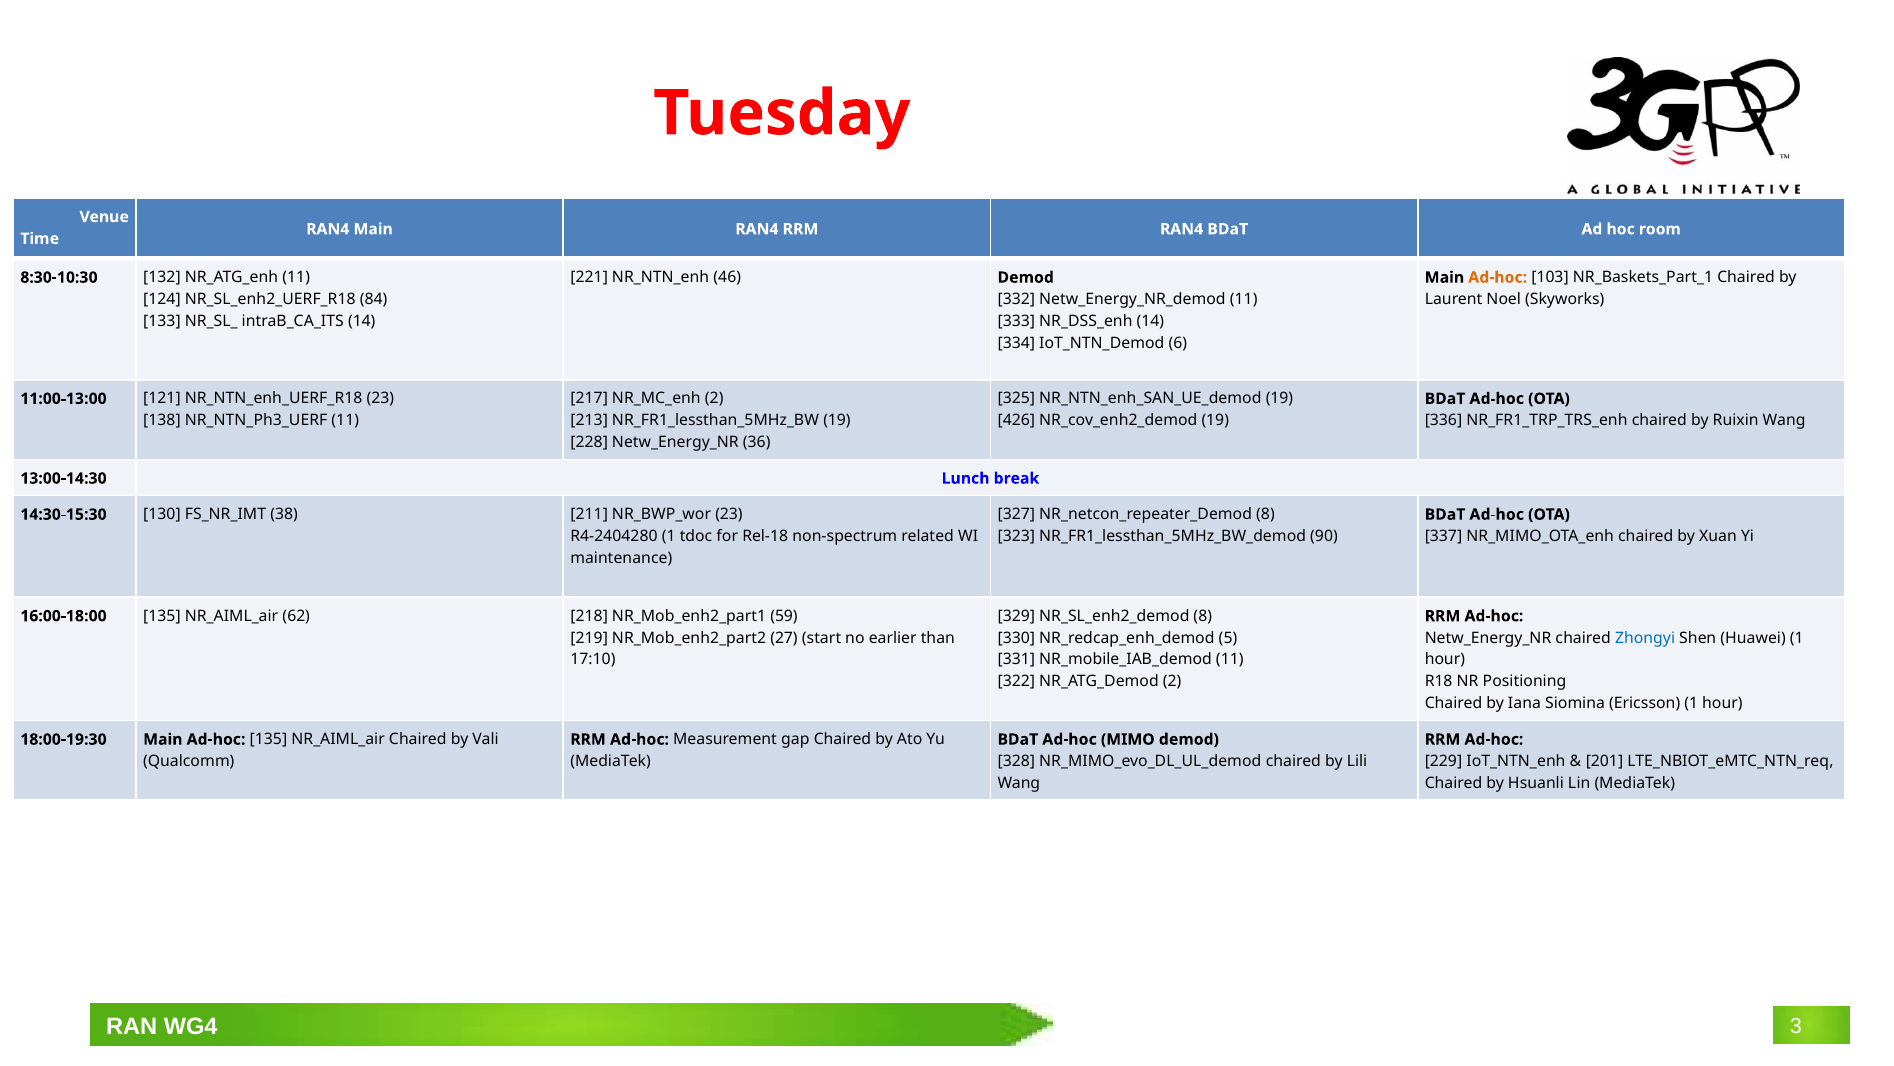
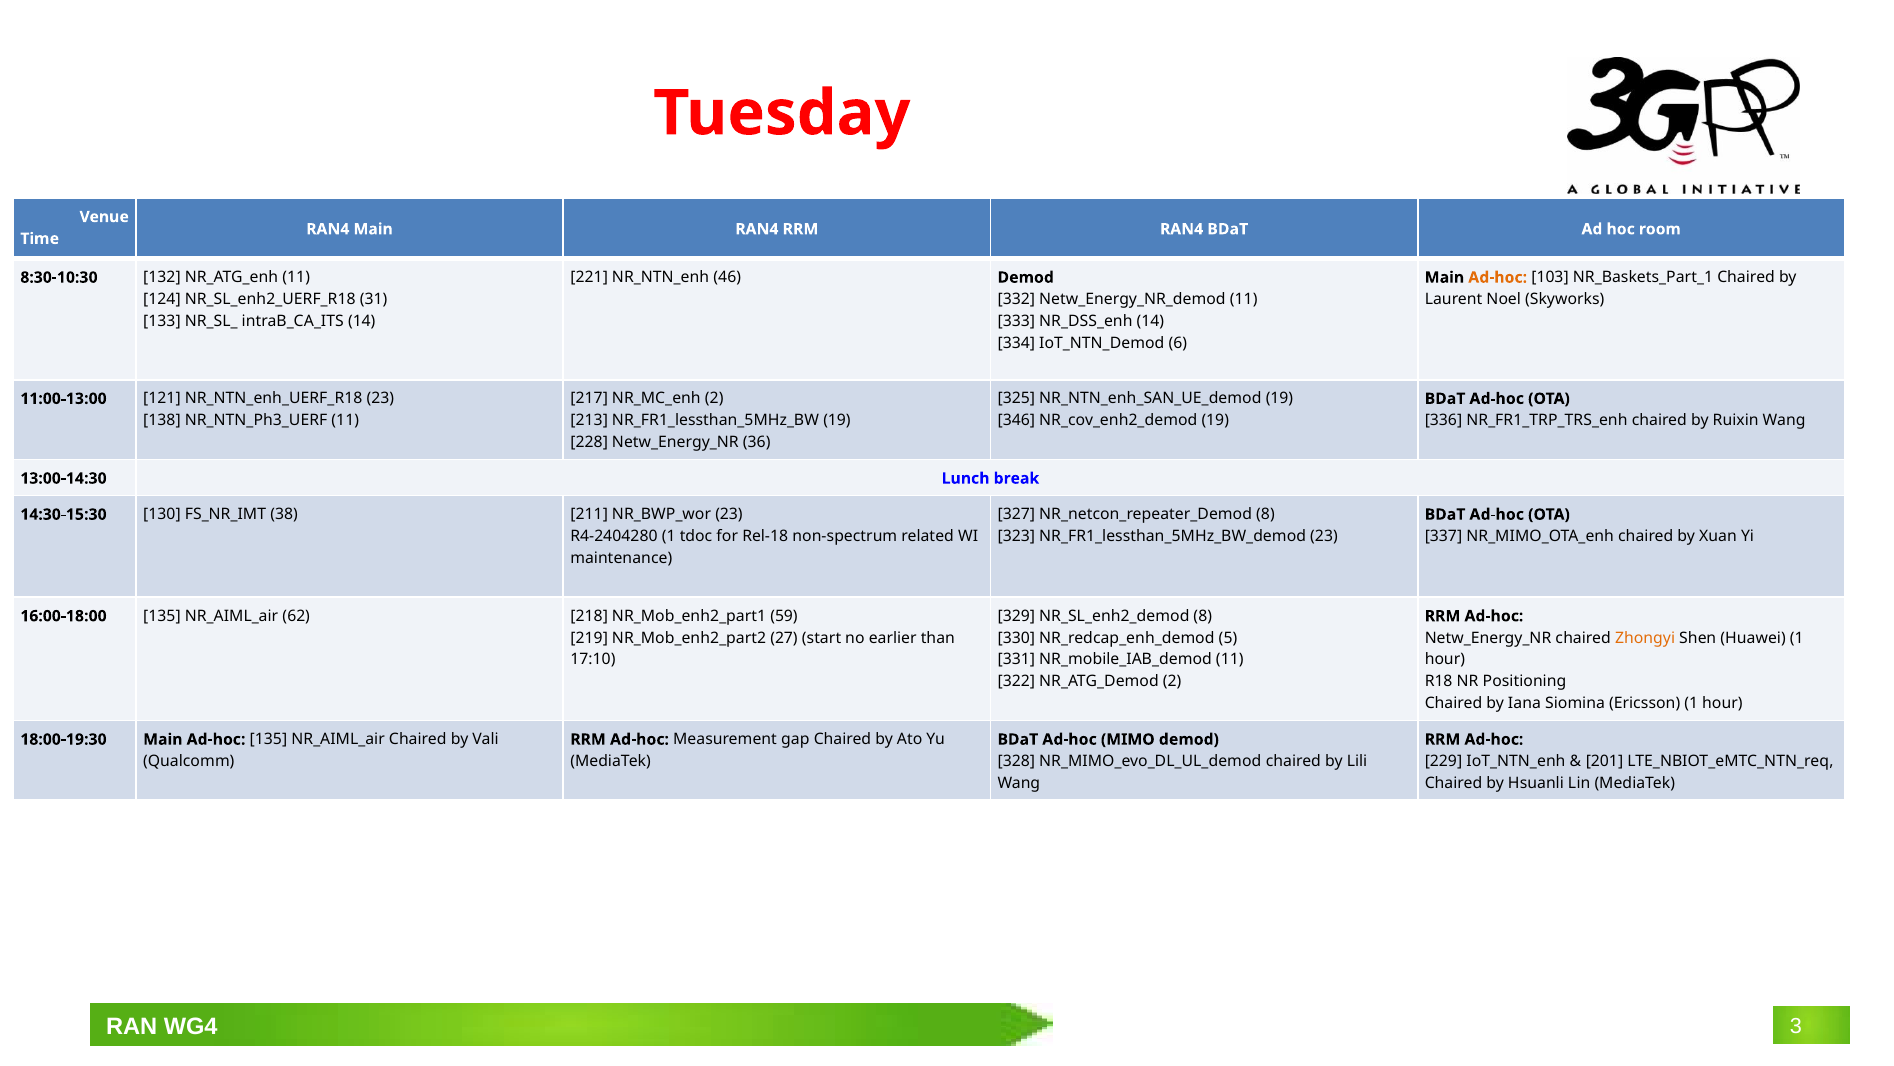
84: 84 -> 31 (374, 299)
426: 426 -> 346 (1016, 420)
90: 90 -> 23 (1324, 536)
Zhongyi colour: blue -> orange (1645, 638)
